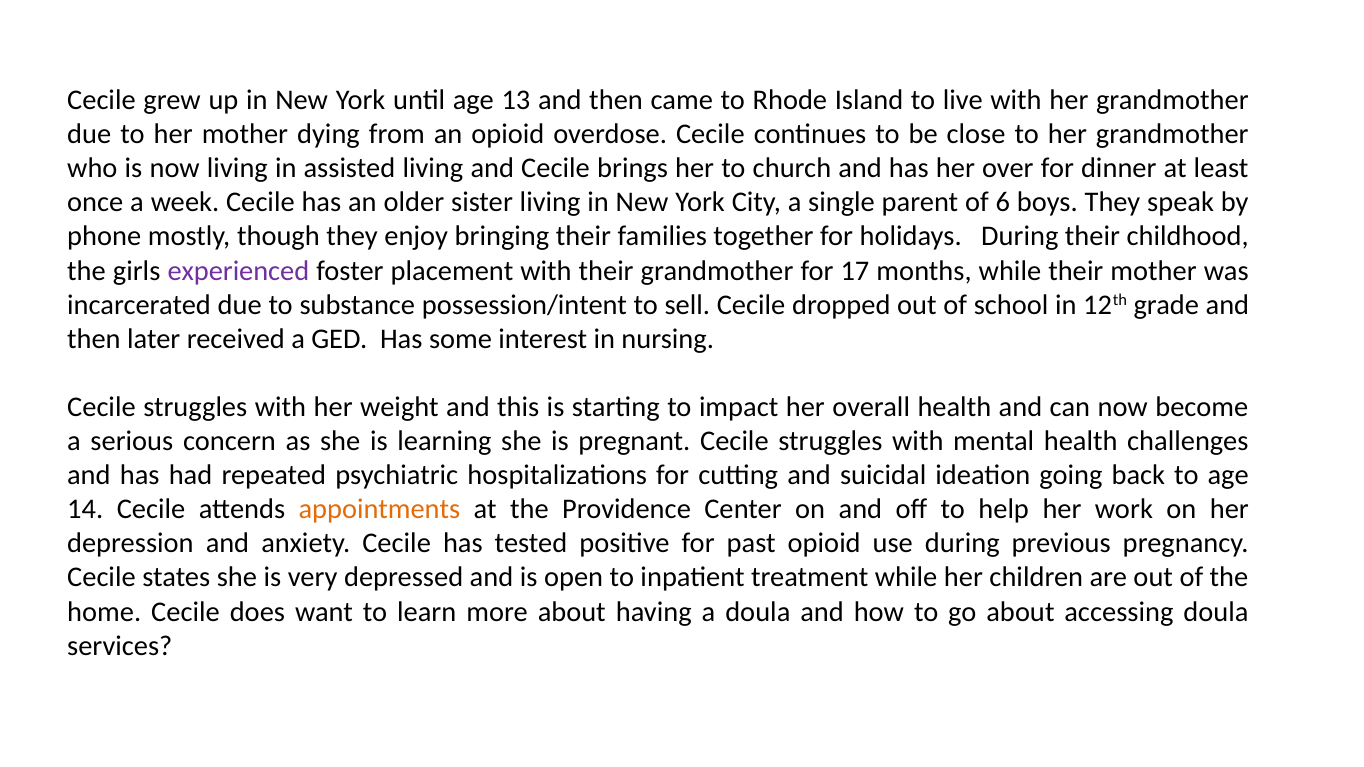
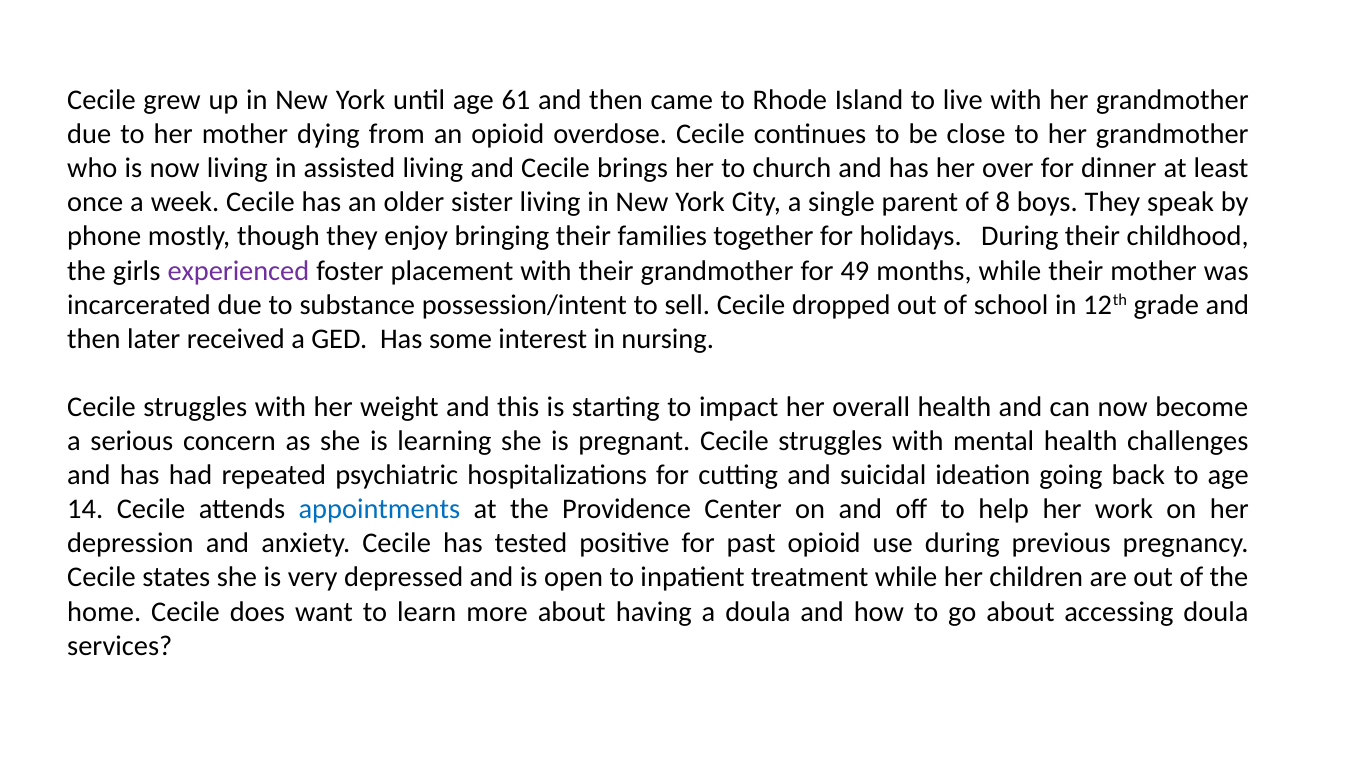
13: 13 -> 61 (516, 100)
6: 6 -> 8 (1003, 203)
17: 17 -> 49 (855, 271)
appointments colour: orange -> blue (379, 510)
